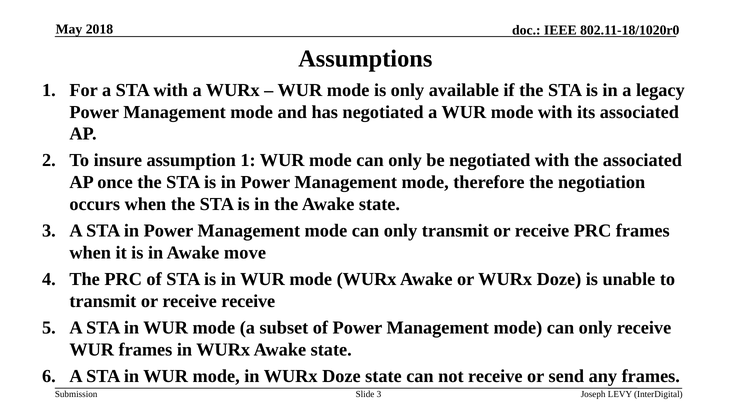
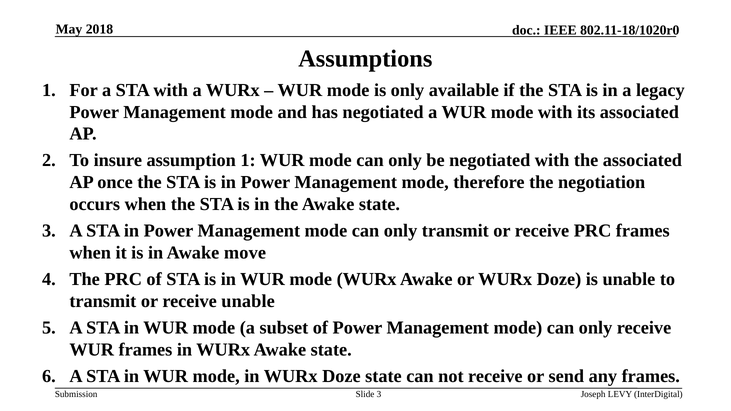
receive receive: receive -> unable (248, 301)
